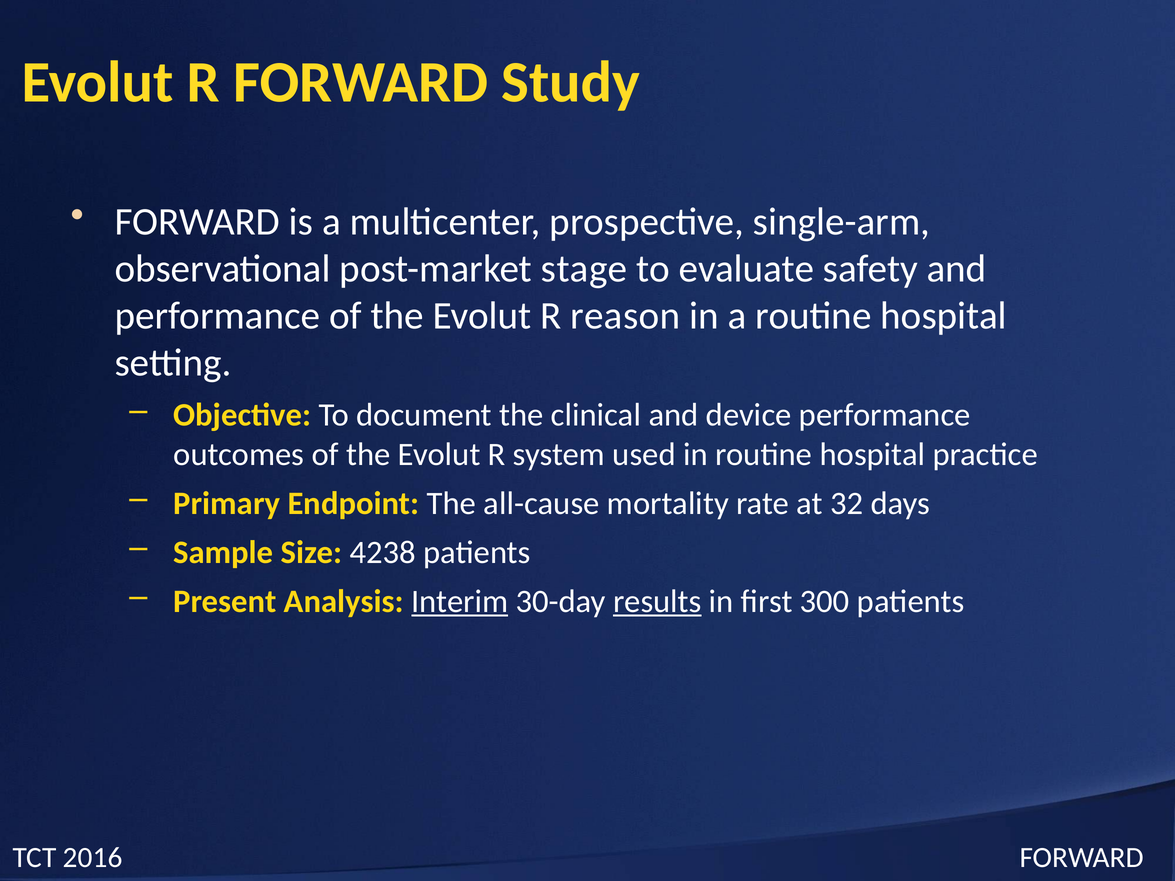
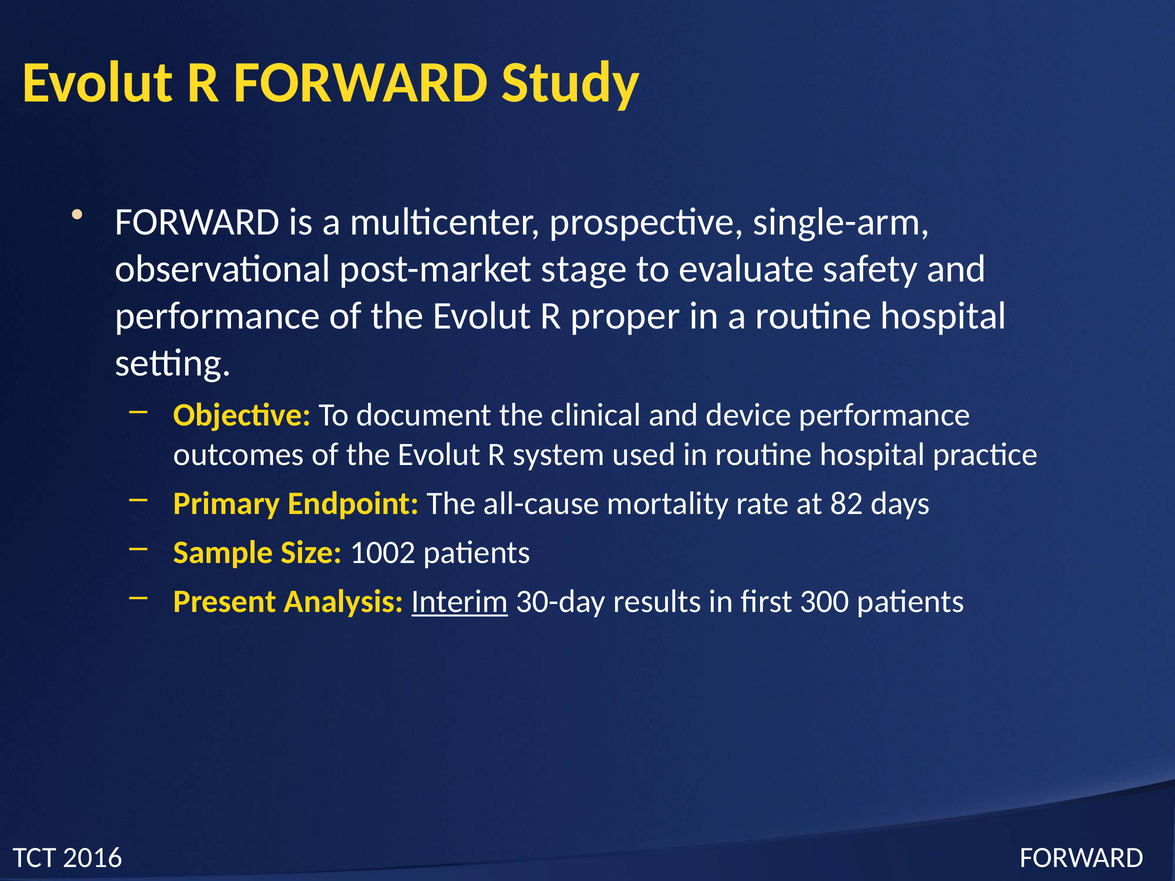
reason: reason -> proper (625, 316)
32: 32 -> 82 (847, 503)
4238: 4238 -> 1002 (383, 552)
results underline: present -> none (657, 601)
